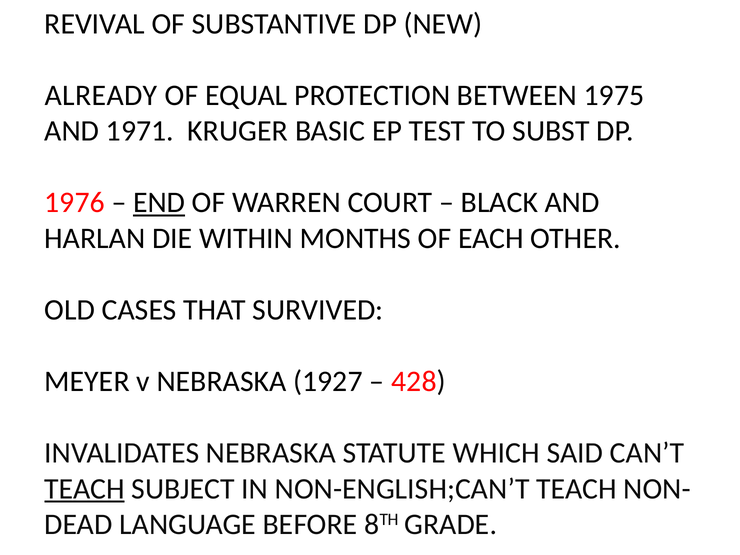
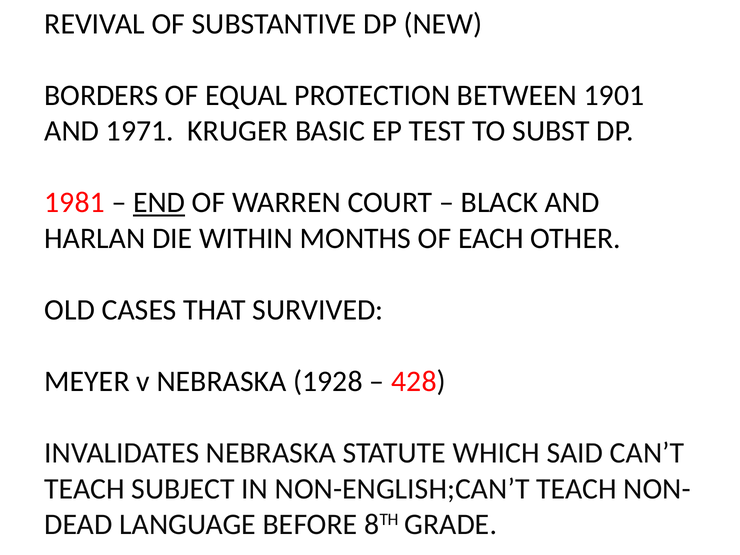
ALREADY: ALREADY -> BORDERS (101, 95)
1975: 1975 -> 1901 (614, 95)
1976: 1976 -> 1981 (75, 203)
1927: 1927 -> 1928 (328, 381)
TEACH underline: present -> none (85, 489)
